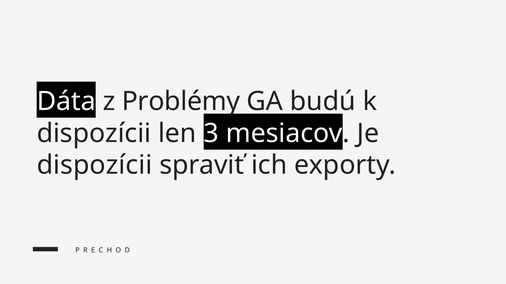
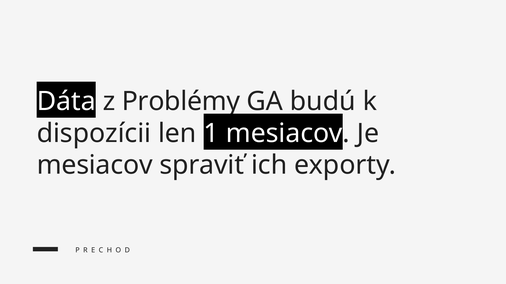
3: 3 -> 1 (211, 134)
dispozícii: dispozícii -> mesiacov (95, 166)
